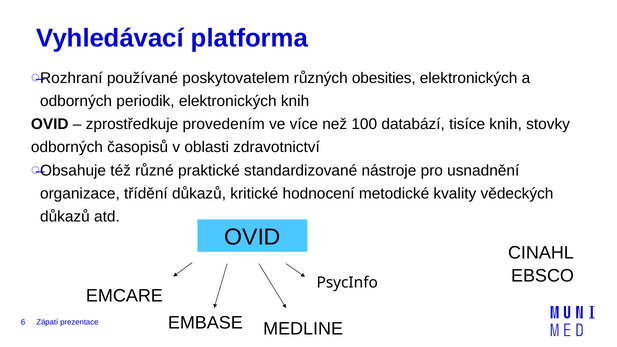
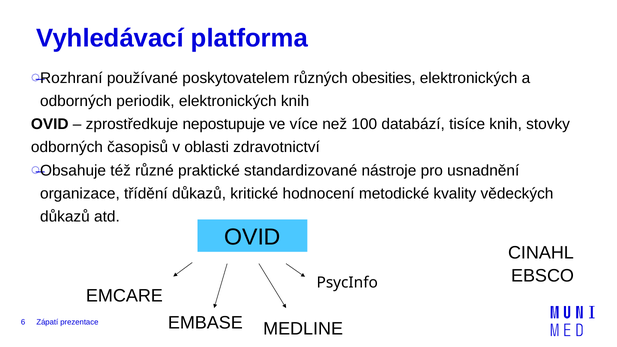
provedením: provedením -> nepostupuje (224, 124)
